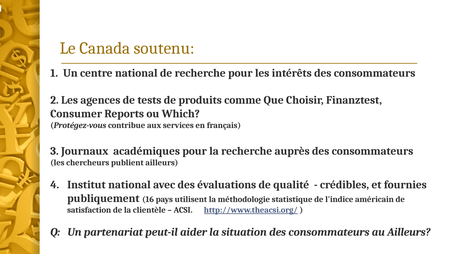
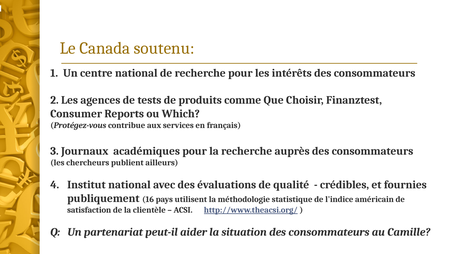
au Ailleurs: Ailleurs -> Camille (409, 232)
